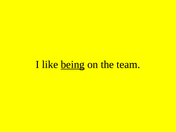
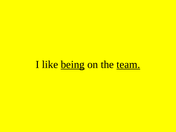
team underline: none -> present (128, 65)
